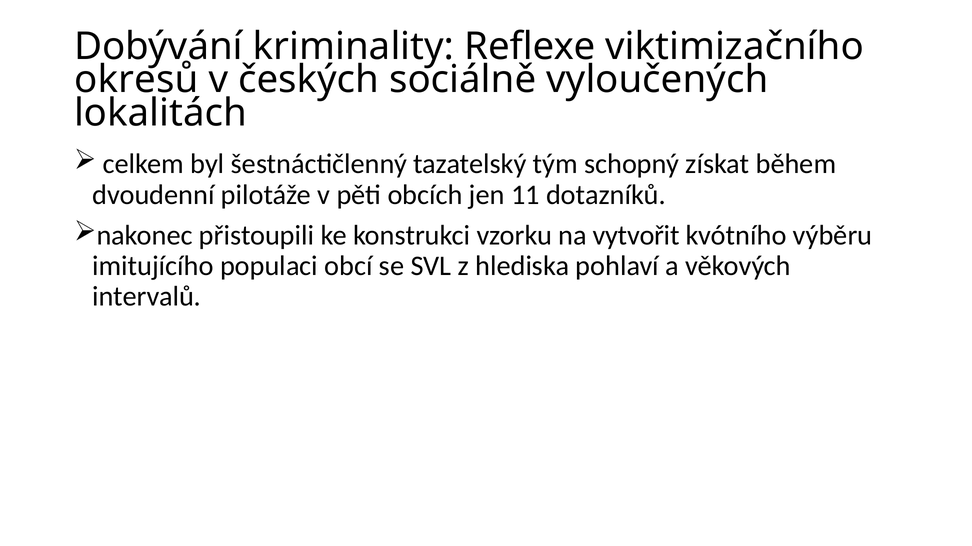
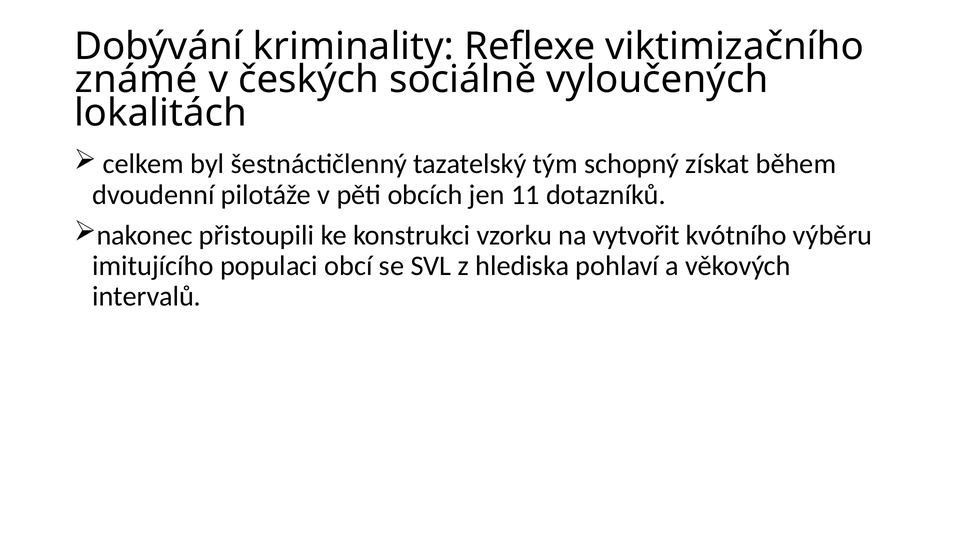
okresů: okresů -> známé (136, 80)
